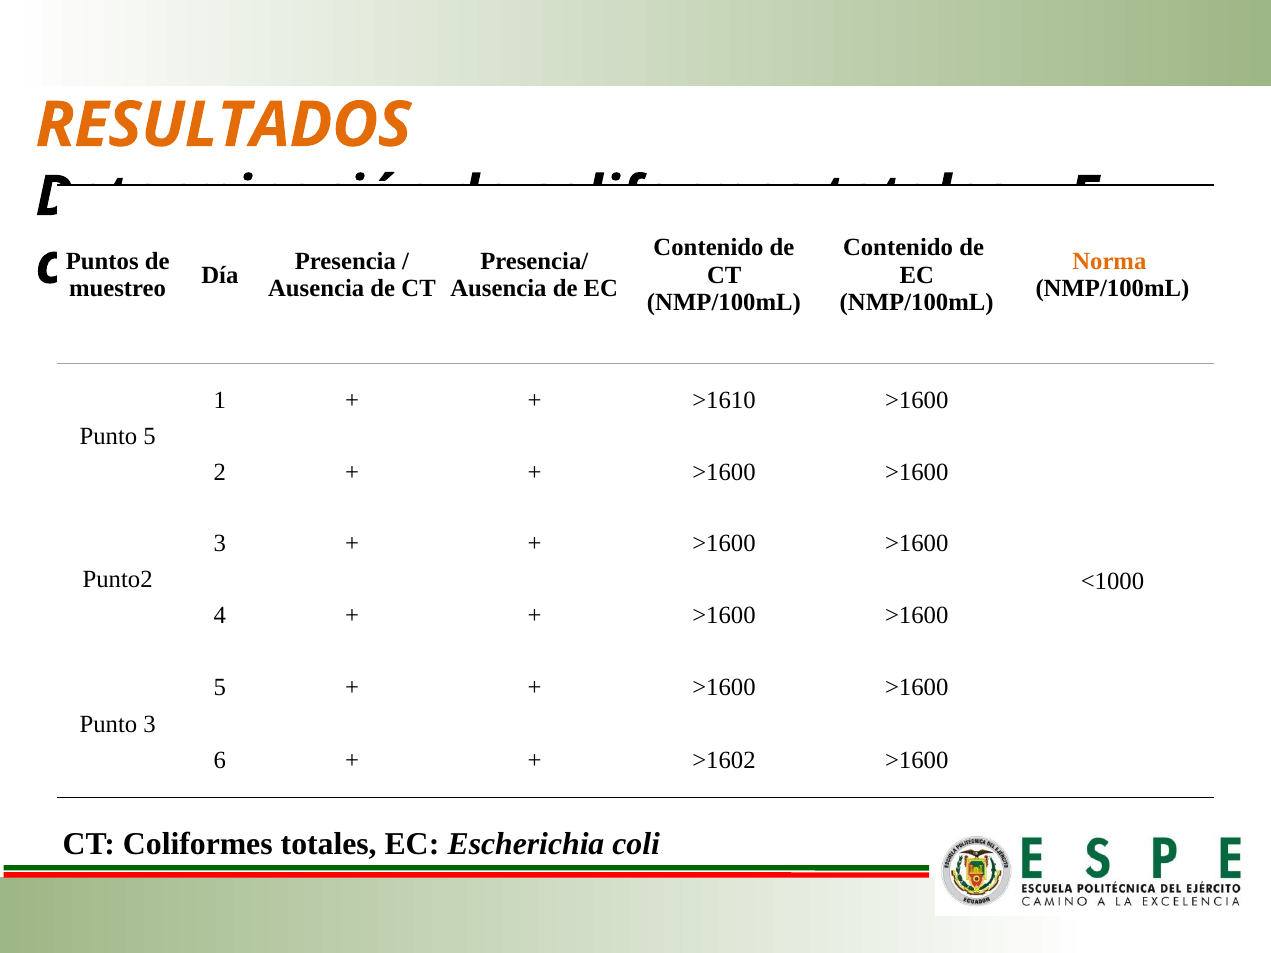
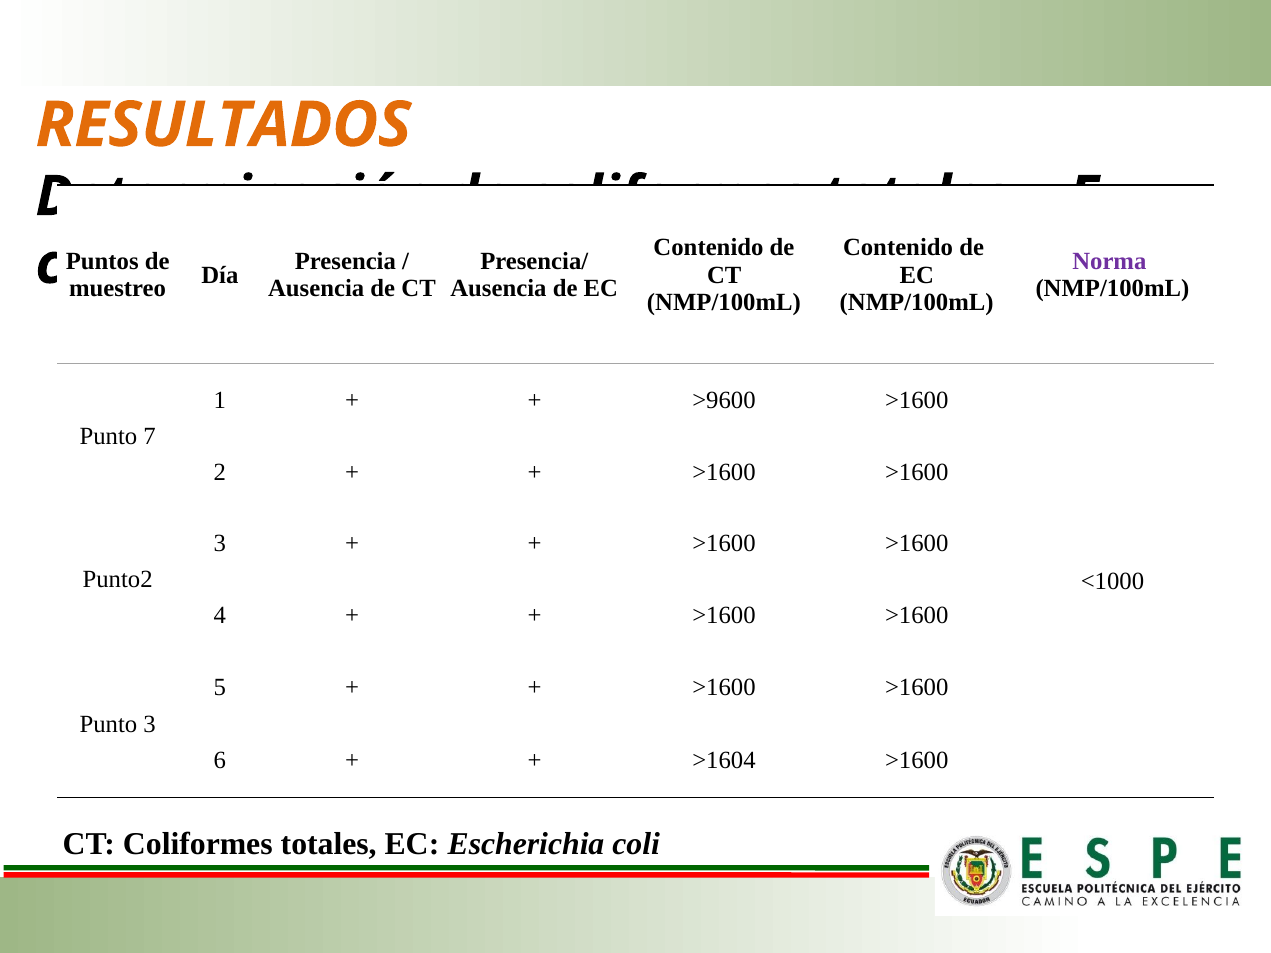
Norma colour: orange -> purple (1109, 262)
>1610: >1610 -> >9600 (724, 400)
Punto 5: 5 -> 7 (150, 436)
>1602: >1602 -> >1604 (724, 761)
